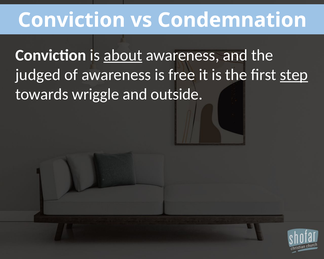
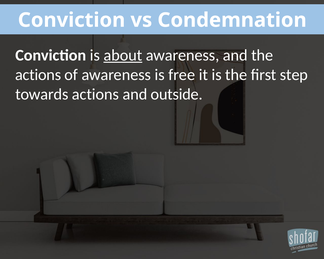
judged: judged -> actions (38, 75)
step underline: present -> none (294, 75)
towards wriggle: wriggle -> actions (95, 94)
